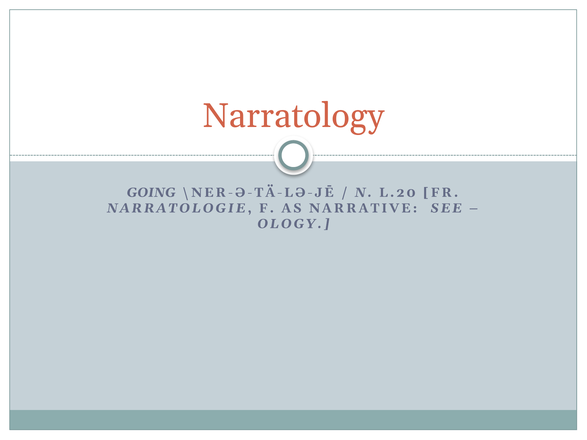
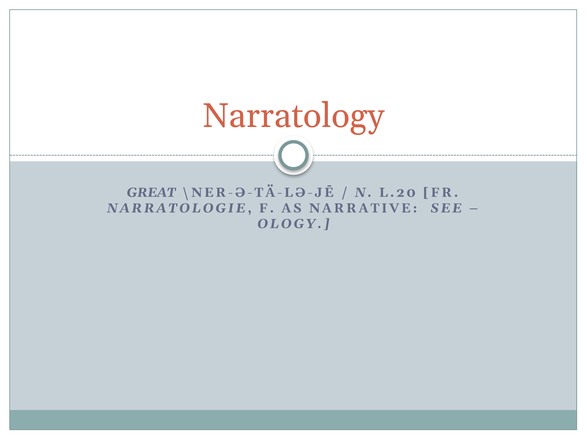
GOING: GOING -> GREAT (151, 193)
